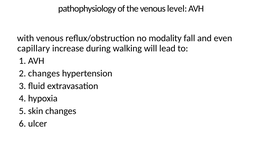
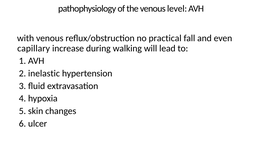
modality: modality -> practical (165, 38)
2 changes: changes -> inelastic (44, 73)
